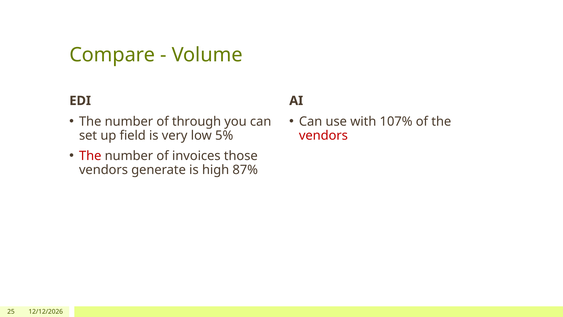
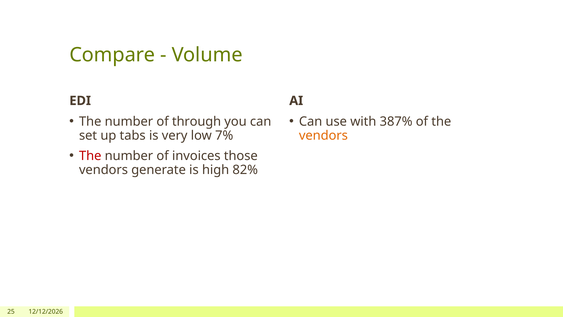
107%: 107% -> 387% (396, 121)
field: field -> tabs (133, 135)
5%: 5% -> 7% (224, 135)
vendors colour: red -> orange (323, 135)
87%: 87% -> 82% (245, 170)
